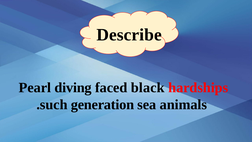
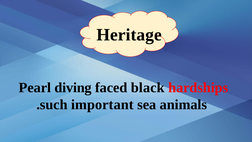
Describe: Describe -> Heritage (129, 35)
generation: generation -> important (102, 104)
